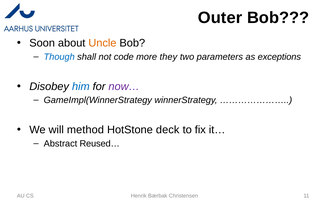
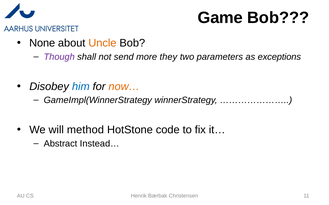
Outer: Outer -> Game (220, 18)
Soon: Soon -> None (42, 43)
Though colour: blue -> purple (59, 57)
code: code -> send (124, 57)
now… colour: purple -> orange (124, 87)
deck: deck -> code (168, 130)
Reused…: Reused… -> Instead… (100, 144)
